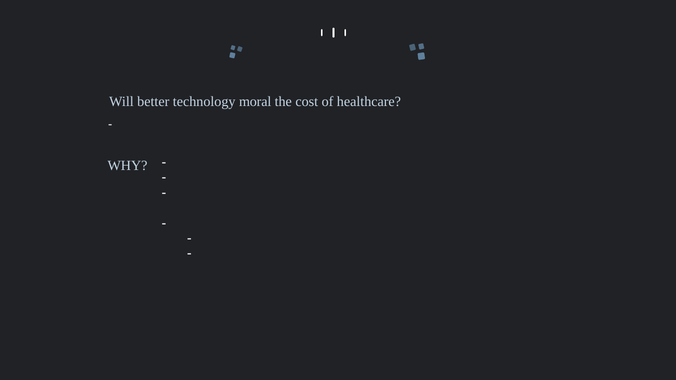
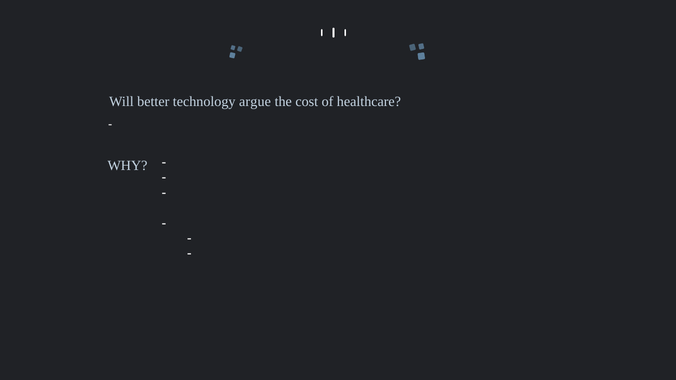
moral: moral -> argue (255, 102)
